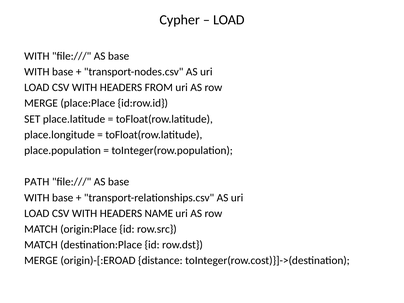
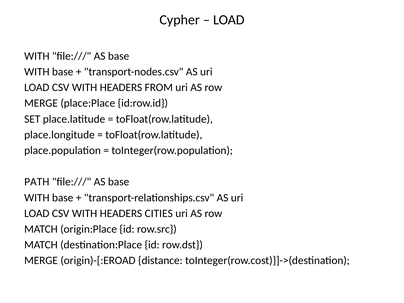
NAME: NAME -> CITIES (159, 213)
